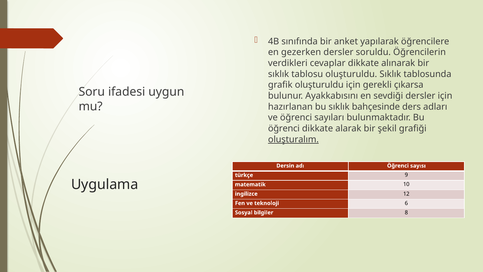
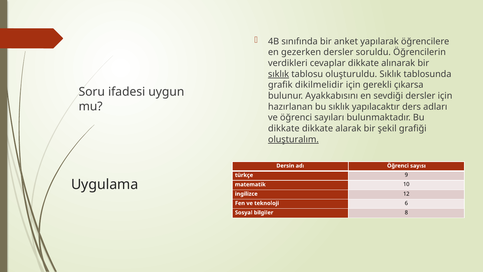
sıklık underline: none -> present (279, 74)
grafik oluşturuldu: oluşturuldu -> dikilmelidir (319, 85)
bahçesinde: bahçesinde -> yapılacaktır (376, 107)
öğrenci: öğrenci -> dikkate (284, 128)
